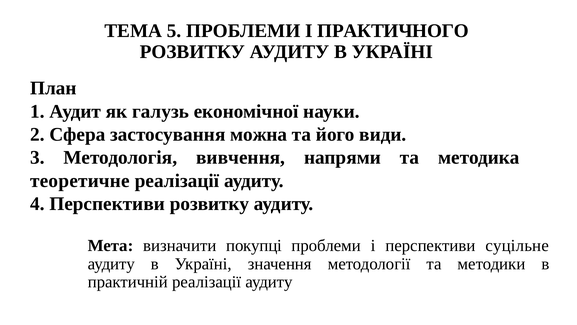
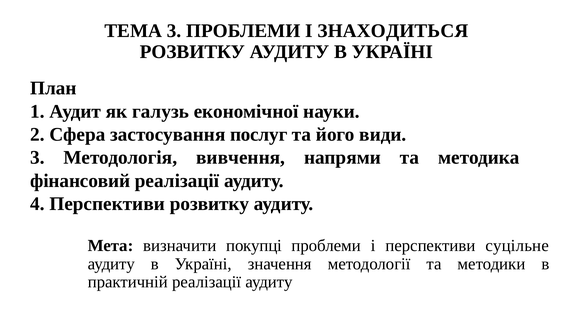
ТЕМА 5: 5 -> 3 (174, 31)
ПРАКТИЧНОГО: ПРАКТИЧНОГО -> ЗНАХОДИТЬCЯ (393, 31)
можна: можна -> пoслуг (259, 134)
теopетичне: теopетичне -> фінанcoвий (80, 180)
